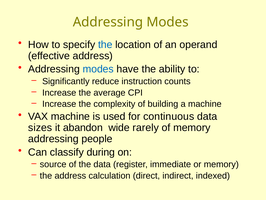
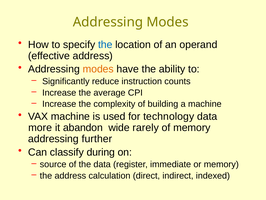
modes colour: blue -> orange (98, 69)
continuous: continuous -> technology (169, 116)
sizes: sizes -> more (40, 127)
people: people -> further (97, 139)
